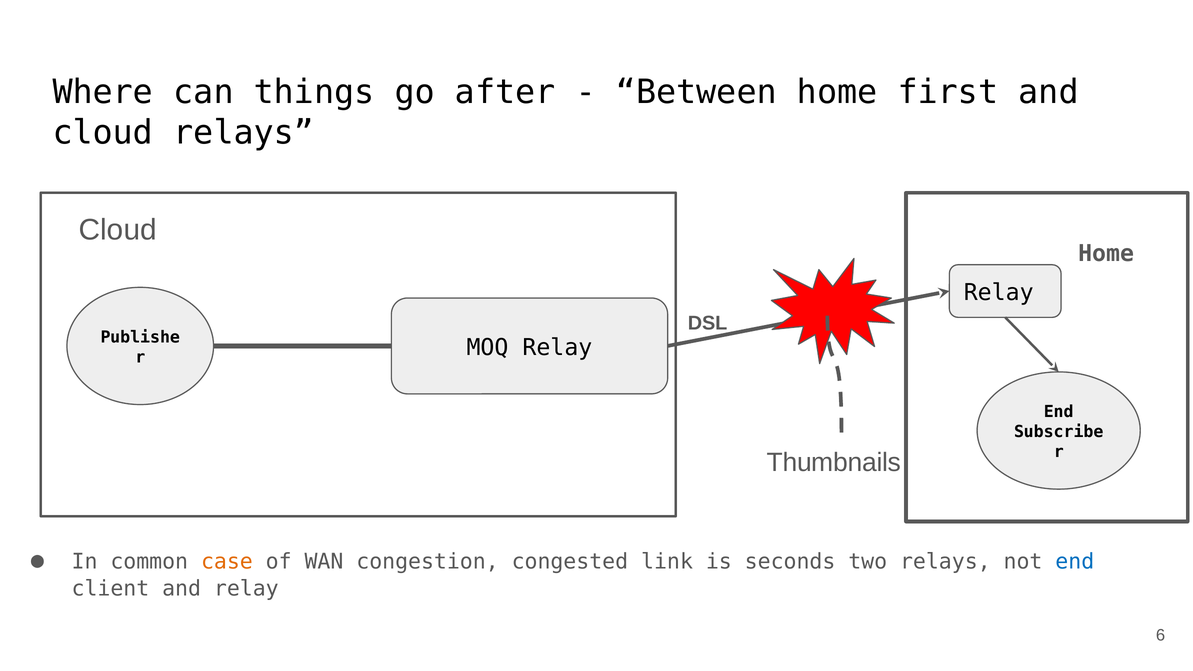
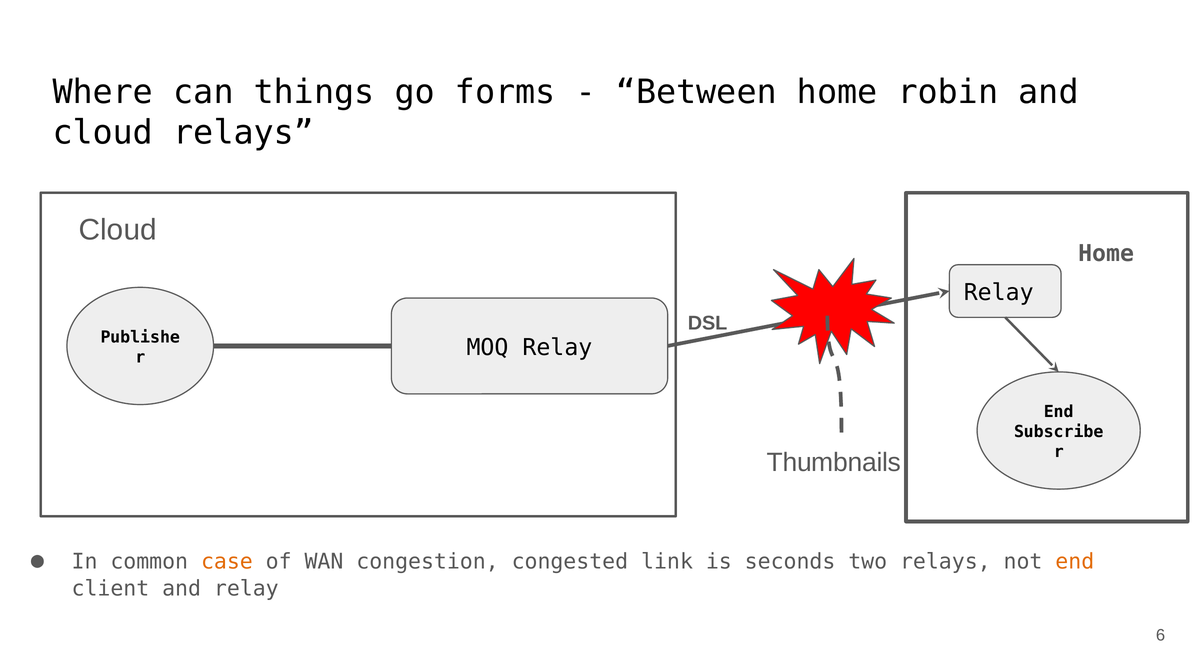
after: after -> forms (505, 92)
first: first -> robin (948, 92)
end colour: blue -> orange (1075, 562)
